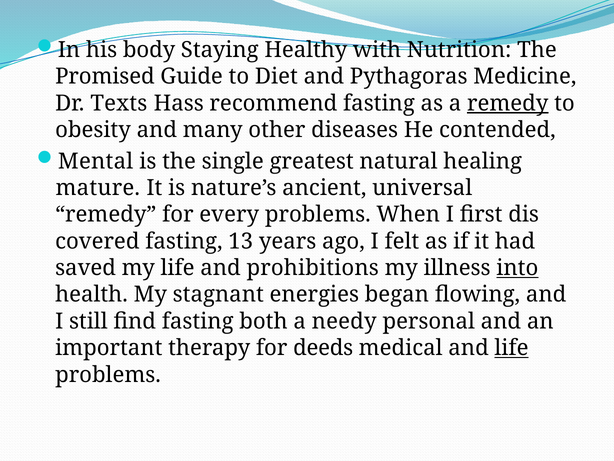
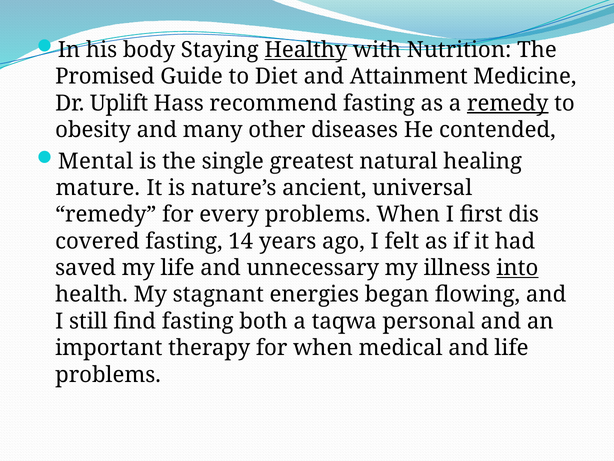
Healthy underline: none -> present (306, 50)
Pythagoras: Pythagoras -> Attainment (409, 77)
Texts: Texts -> Uplift (119, 103)
13: 13 -> 14 (241, 241)
prohibitions: prohibitions -> unnecessary (313, 268)
needy: needy -> taqwa (344, 321)
for deeds: deeds -> when (323, 348)
life underline: present -> none (512, 348)
